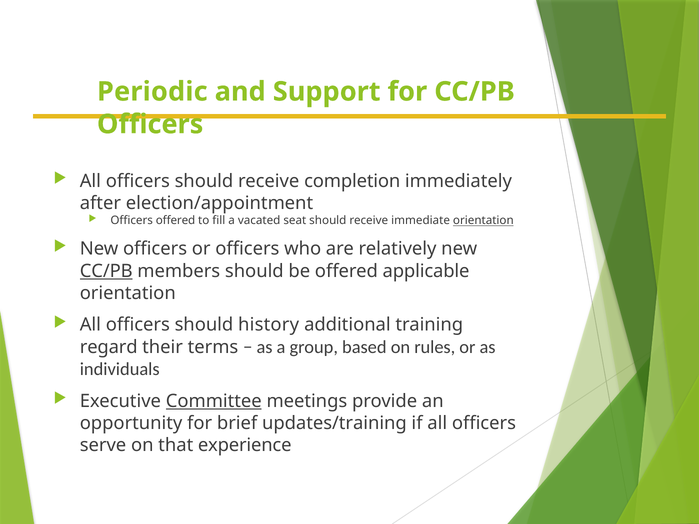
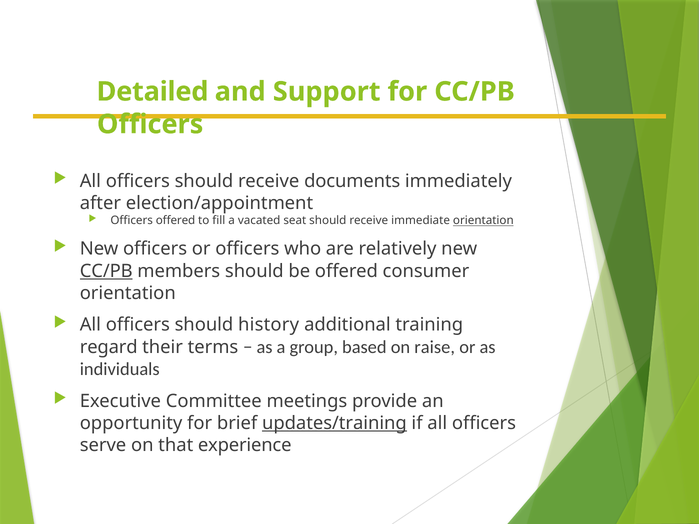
Periodic: Periodic -> Detailed (152, 92)
completion: completion -> documents (352, 181)
applicable: applicable -> consumer (426, 271)
rules: rules -> raise (435, 347)
Committee underline: present -> none (214, 401)
updates/training underline: none -> present (334, 423)
